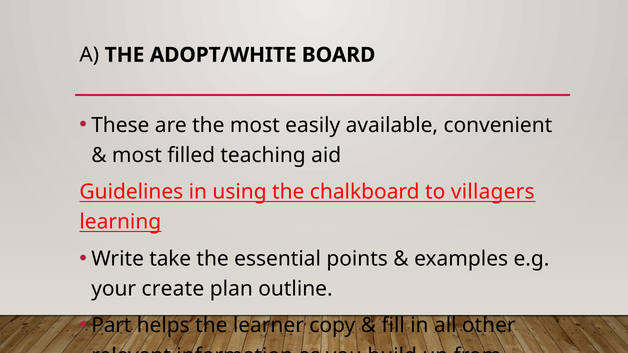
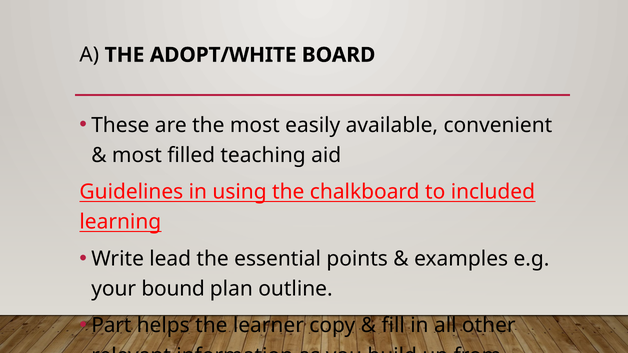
villagers: villagers -> included (493, 192)
take: take -> lead (170, 259)
create: create -> bound (173, 289)
